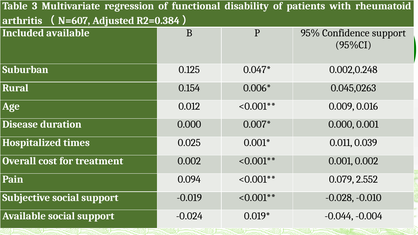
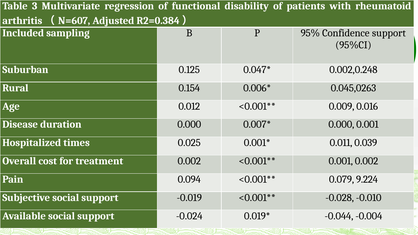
Included available: available -> sampling (68, 33)
2.552: 2.552 -> 9.224 (367, 180)
